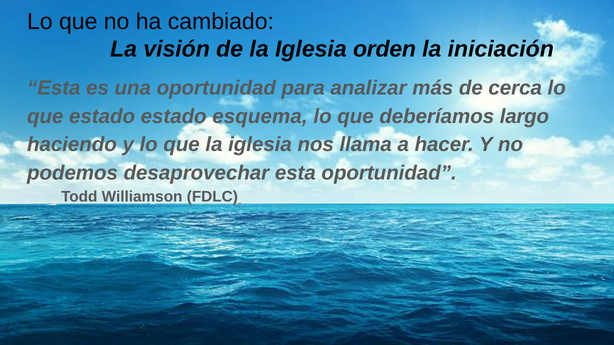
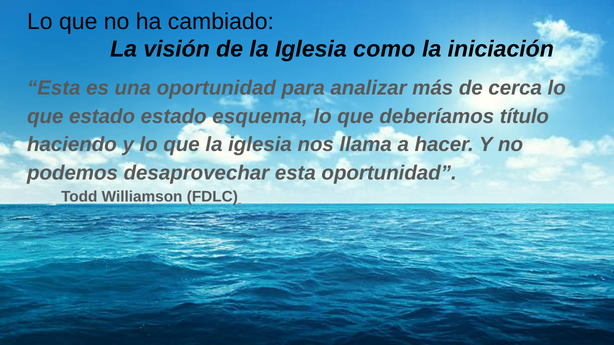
orden: orden -> como (384, 49)
largo: largo -> título (524, 117)
